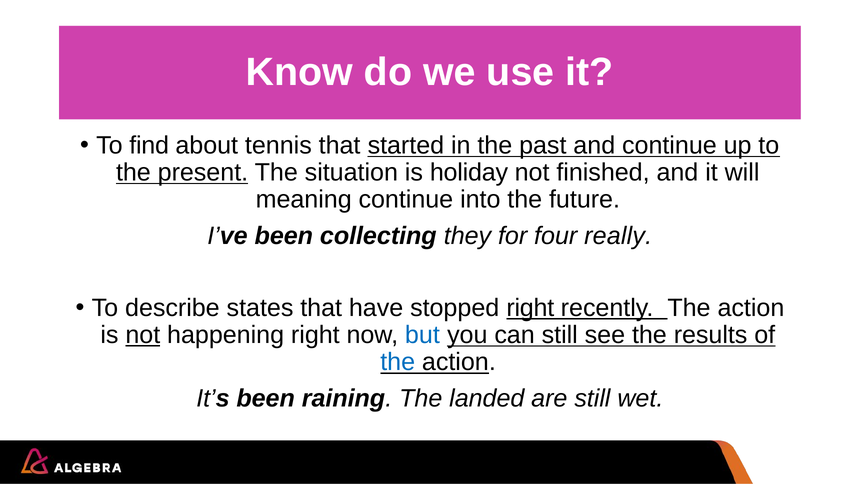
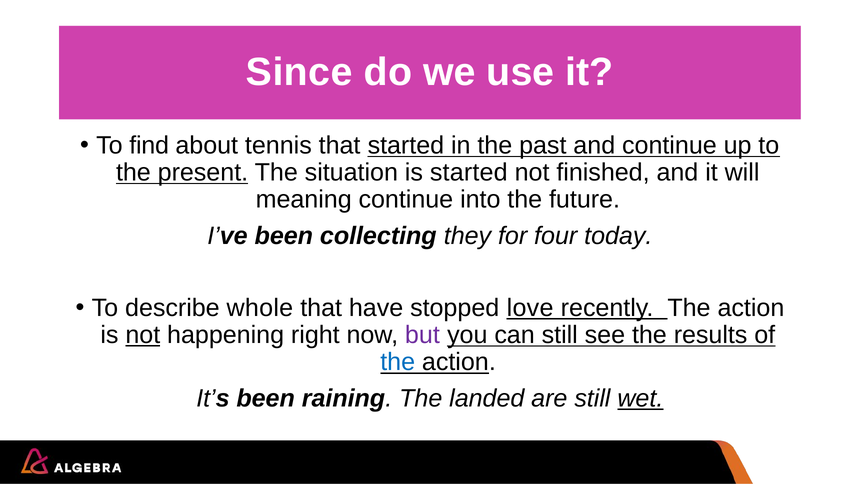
Know: Know -> Since (299, 72)
is holiday: holiday -> started (469, 172)
really: really -> today (618, 236)
states: states -> whole (260, 308)
stopped right: right -> love (530, 308)
but colour: blue -> purple (422, 335)
wet underline: none -> present (640, 398)
